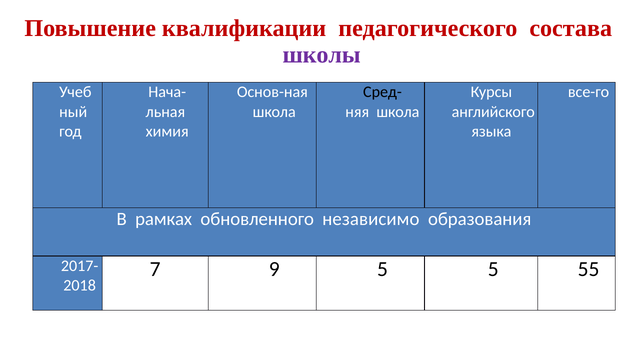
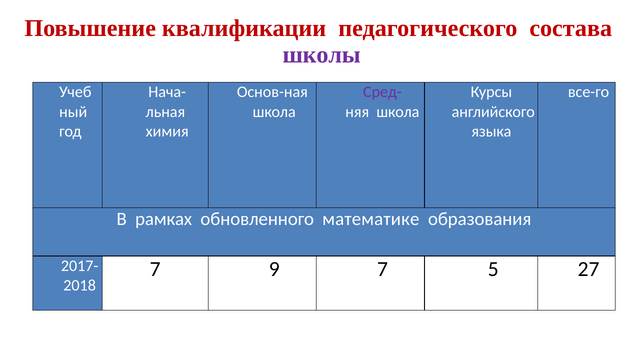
Сред- colour: black -> purple (382, 92)
независимо: независимо -> математике (371, 219)
9 5: 5 -> 7 (382, 269)
55: 55 -> 27 (589, 269)
